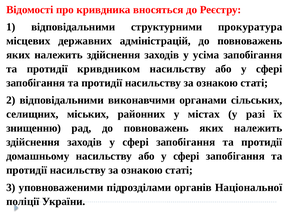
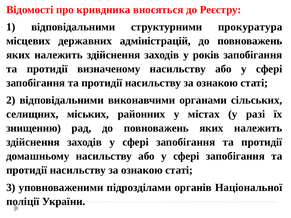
усіма: усіма -> років (206, 55)
кривдником: кривдником -> визначеному (109, 69)
